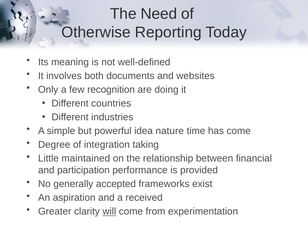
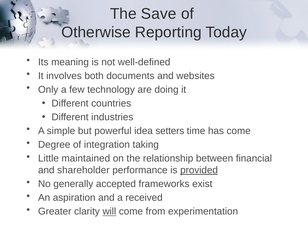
Need: Need -> Save (159, 14)
recognition: recognition -> technology (111, 90)
nature: nature -> setters (170, 131)
participation: participation -> shareholder (83, 170)
provided underline: none -> present (199, 170)
